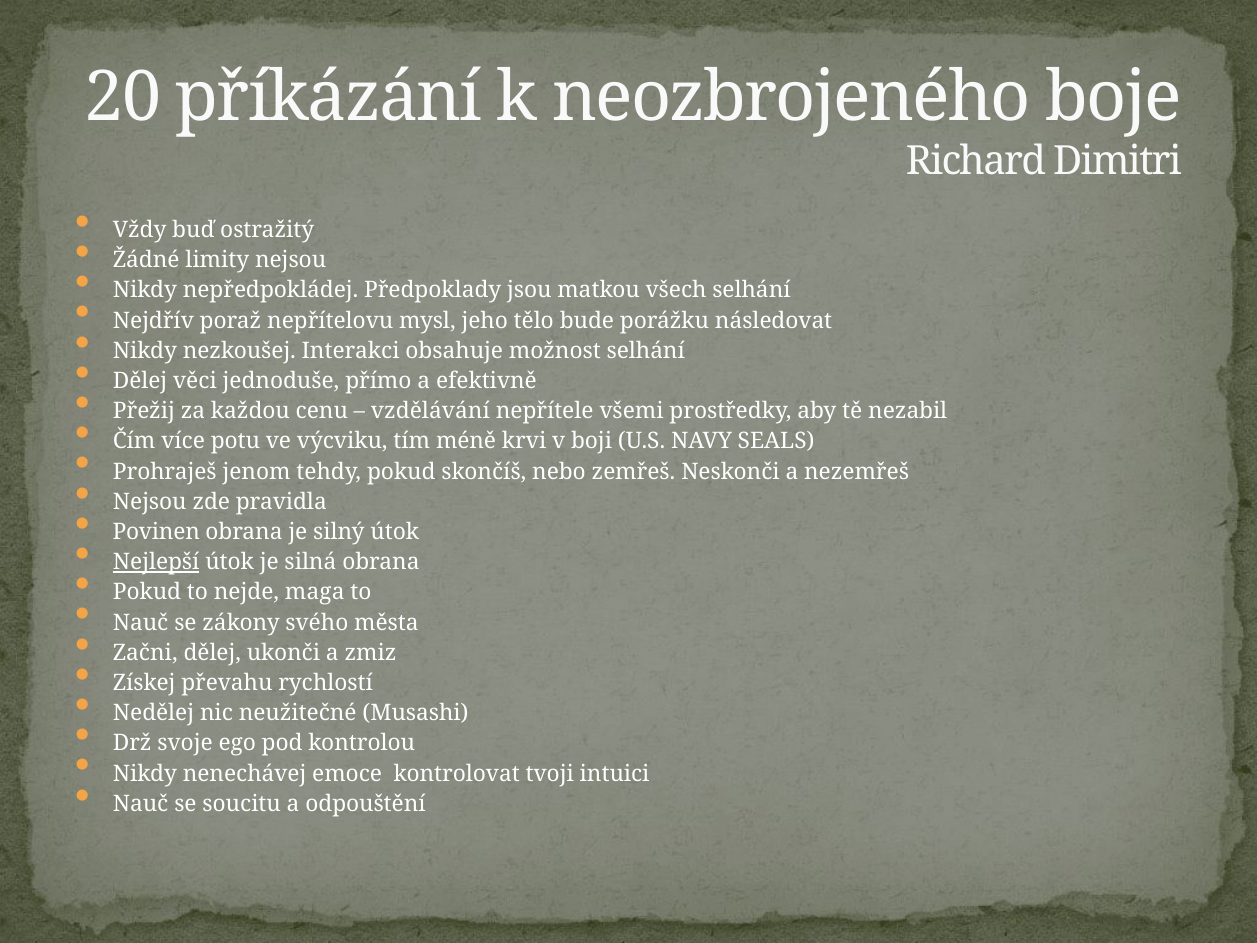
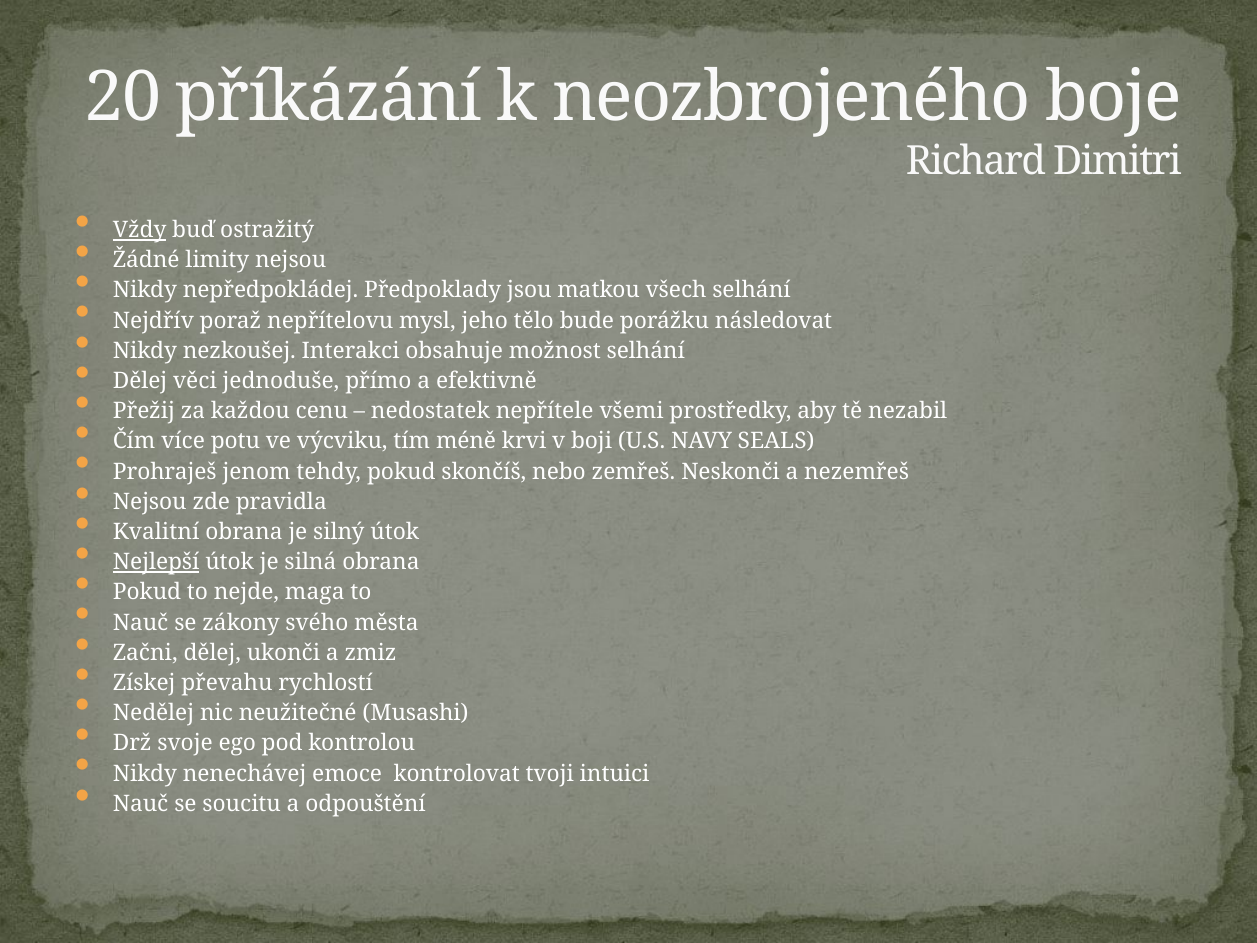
Vždy underline: none -> present (140, 230)
vzdělávání: vzdělávání -> nedostatek (430, 411)
Povinen: Povinen -> Kvalitní (156, 532)
